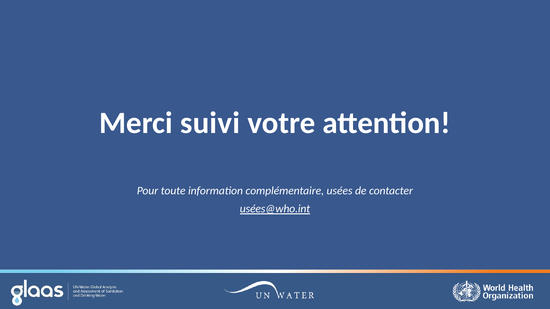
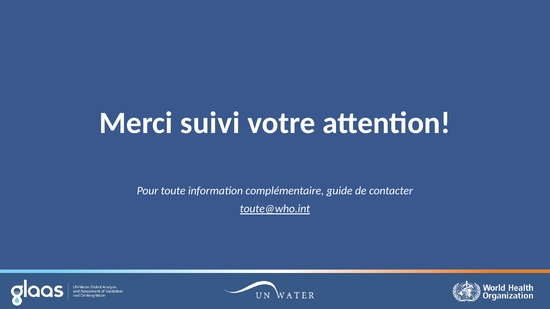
usées: usées -> guide (340, 191)
usées@who.int: usées@who.int -> toute@who.int (275, 209)
